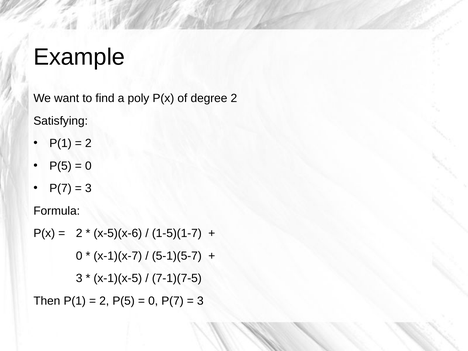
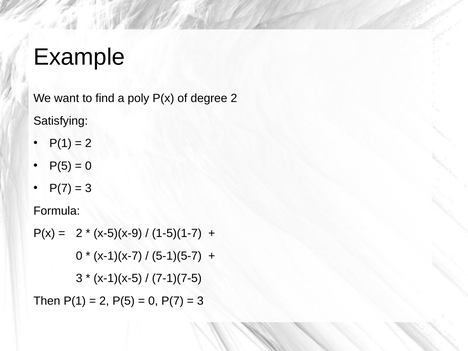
x-5)(x-6: x-5)(x-6 -> x-5)(x-9 (118, 233)
